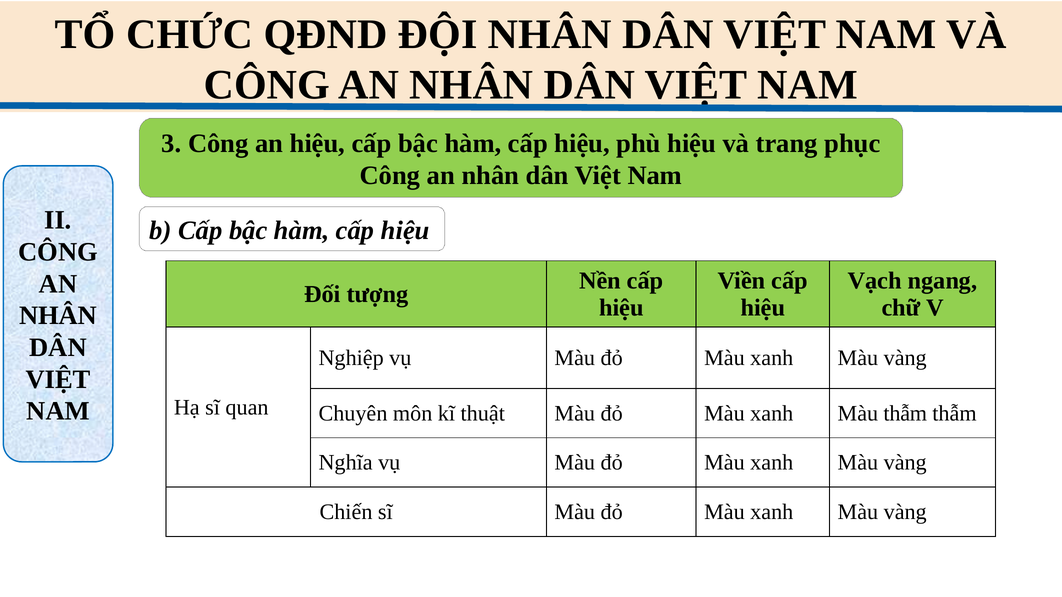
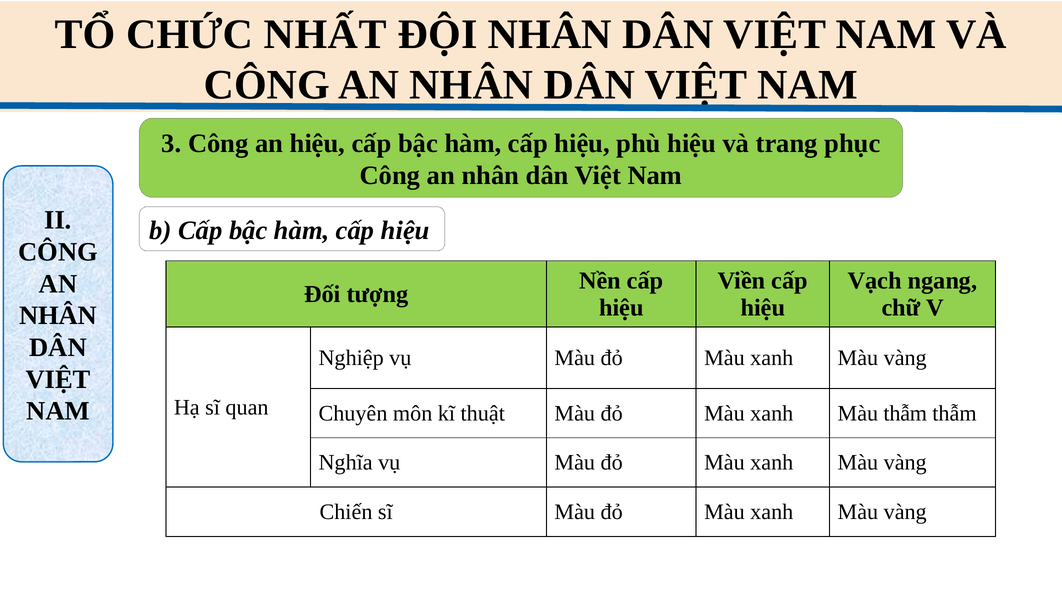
QĐND: QĐND -> NHẤT (325, 34)
